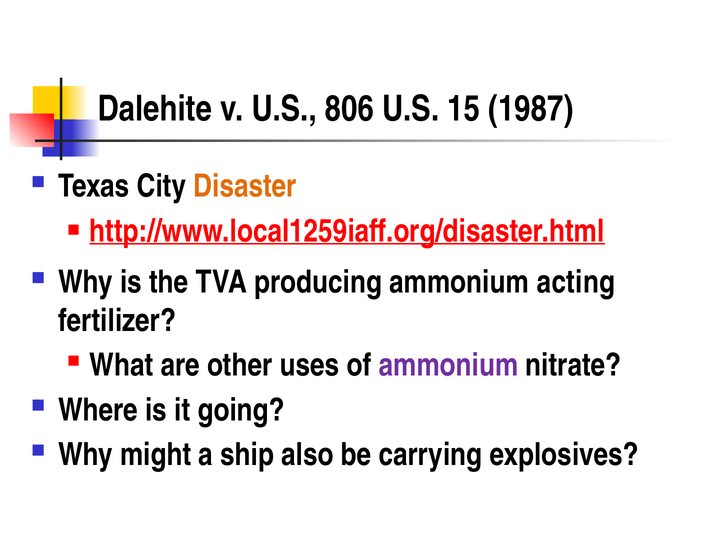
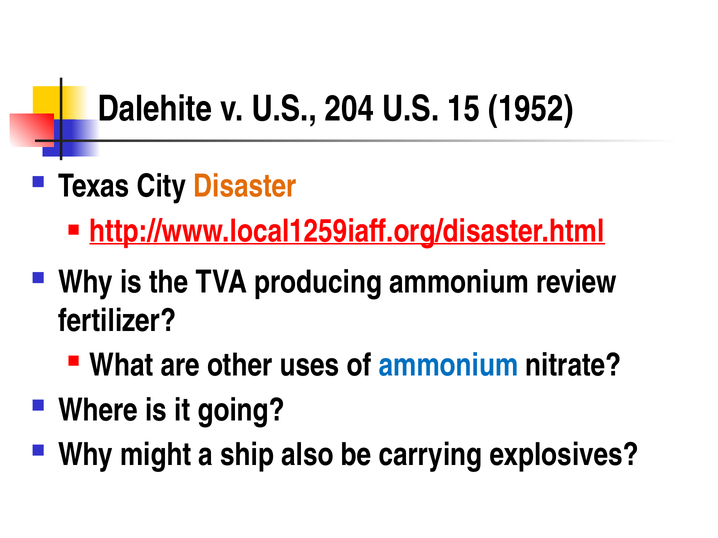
806: 806 -> 204 (350, 109)
1987: 1987 -> 1952 (531, 109)
acting: acting -> review (576, 283)
ammonium colour: purple -> blue (448, 366)
